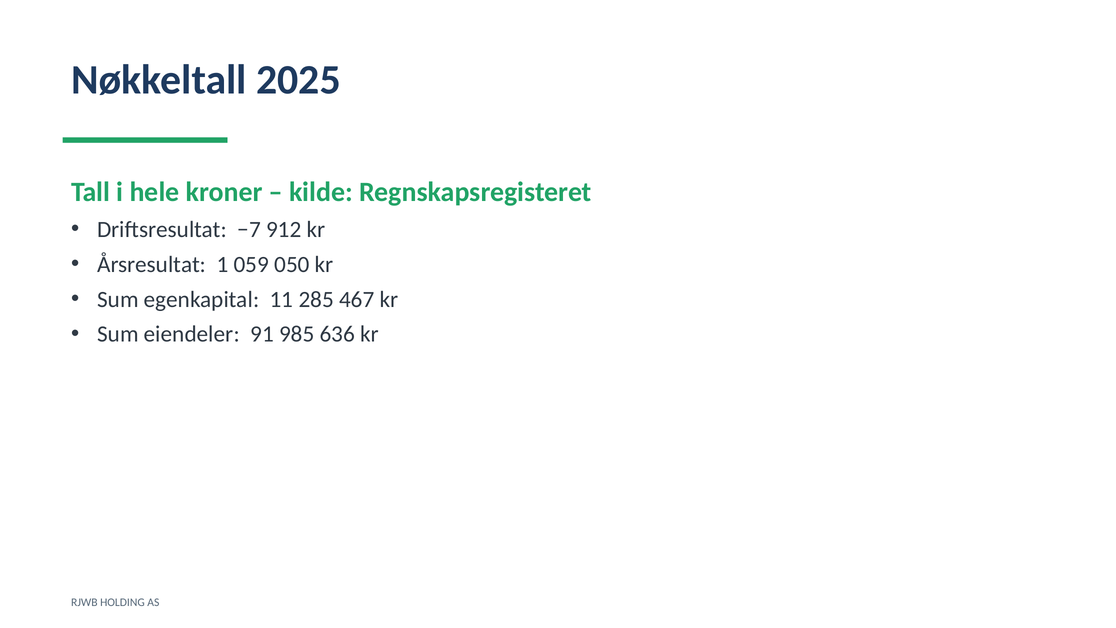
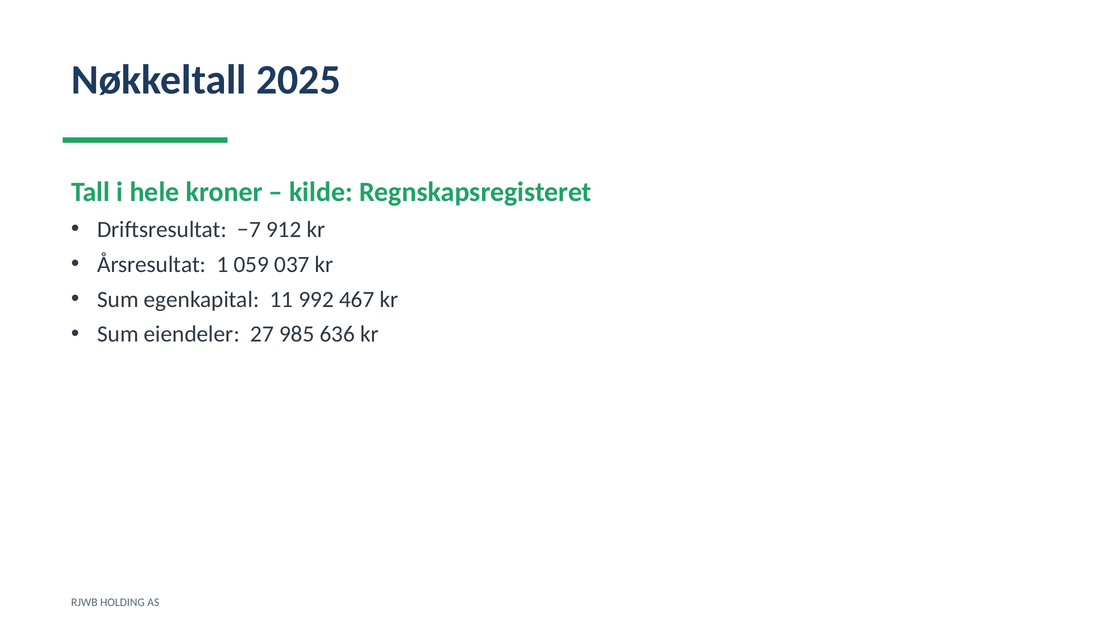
050: 050 -> 037 (292, 264)
285: 285 -> 992 (316, 299)
91: 91 -> 27 (262, 334)
